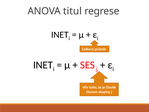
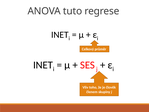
titul: titul -> tuto (73, 11)
